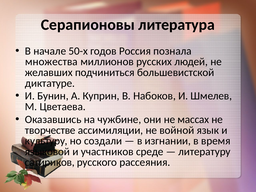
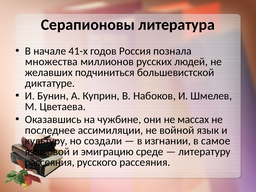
50-х: 50-х -> 41-х (78, 51)
творчестве: творчестве -> последнее (50, 130)
время: время -> самое (216, 141)
участников: участников -> эмиграцию (107, 152)
сатириков: сатириков -> рассеяния (50, 162)
